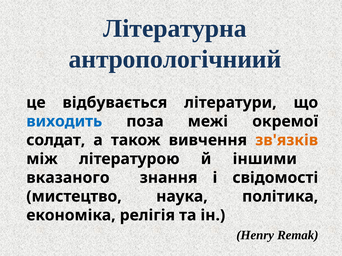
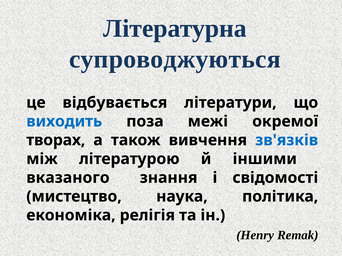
антропологічниий: антропологічниий -> супроводжуються (175, 59)
солдат: солдат -> творах (56, 140)
зв'язків colour: orange -> blue (287, 140)
